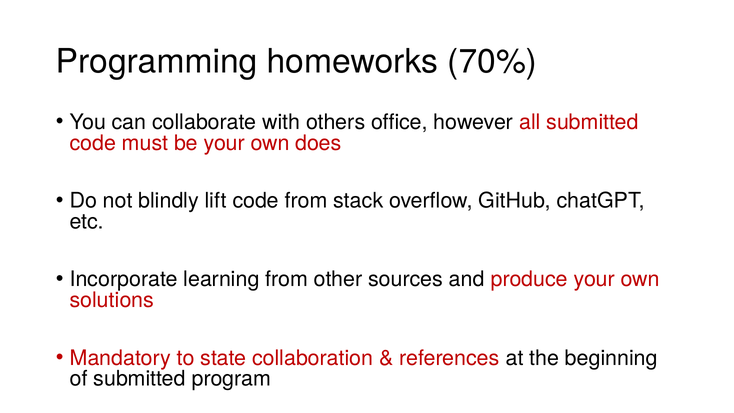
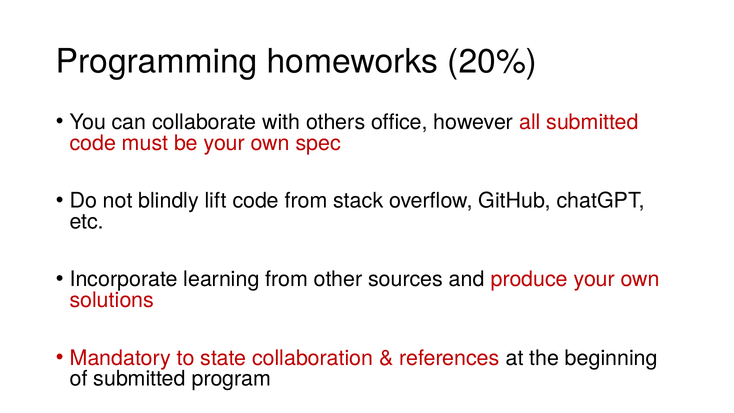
70%: 70% -> 20% (492, 62)
does: does -> spec (318, 143)
